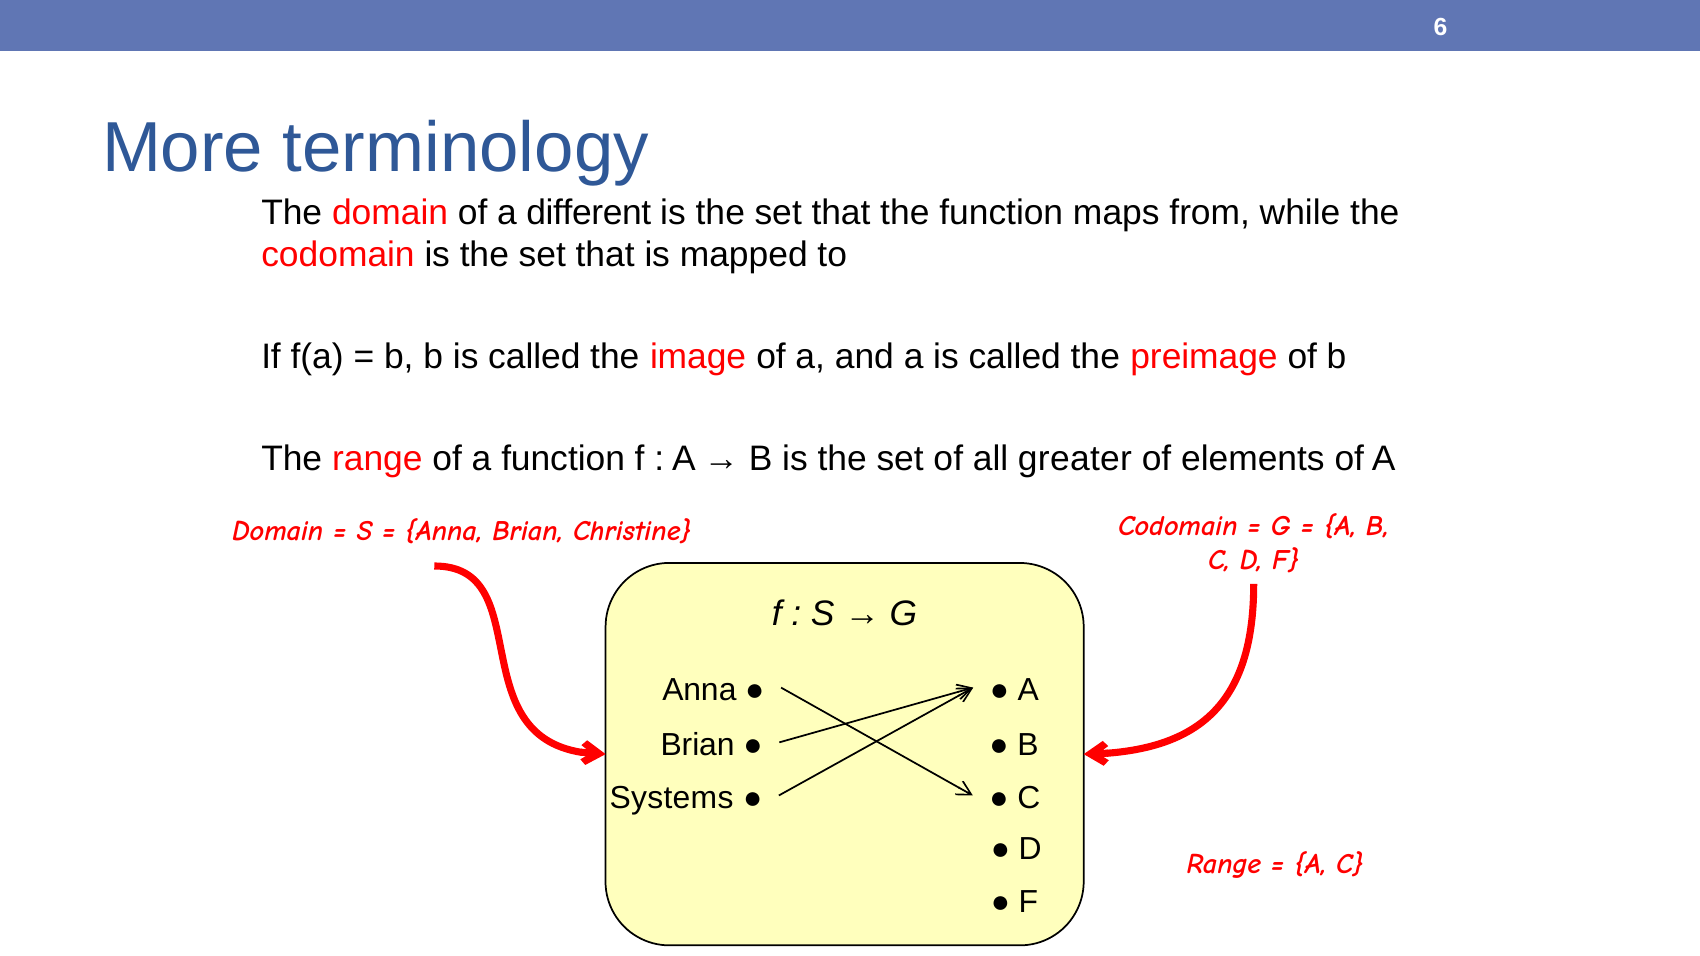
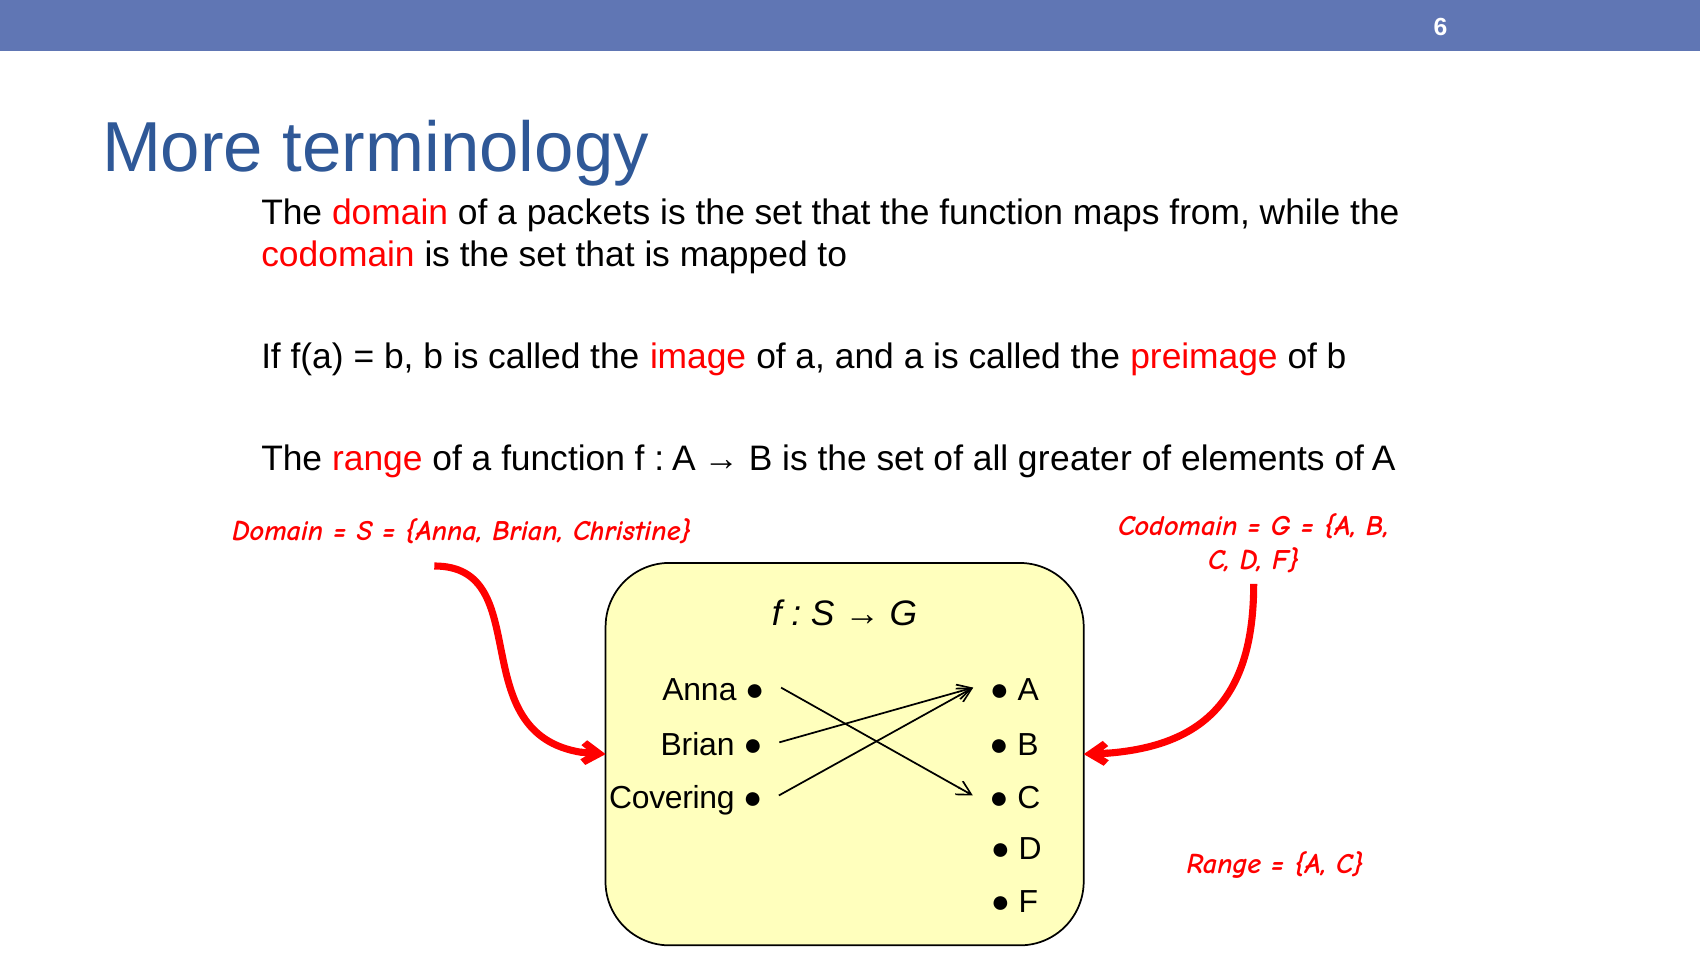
different: different -> packets (589, 213)
Systems: Systems -> Covering (672, 798)
